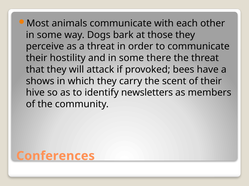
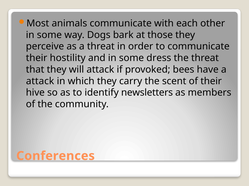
there: there -> dress (159, 58)
shows: shows -> attack (40, 81)
